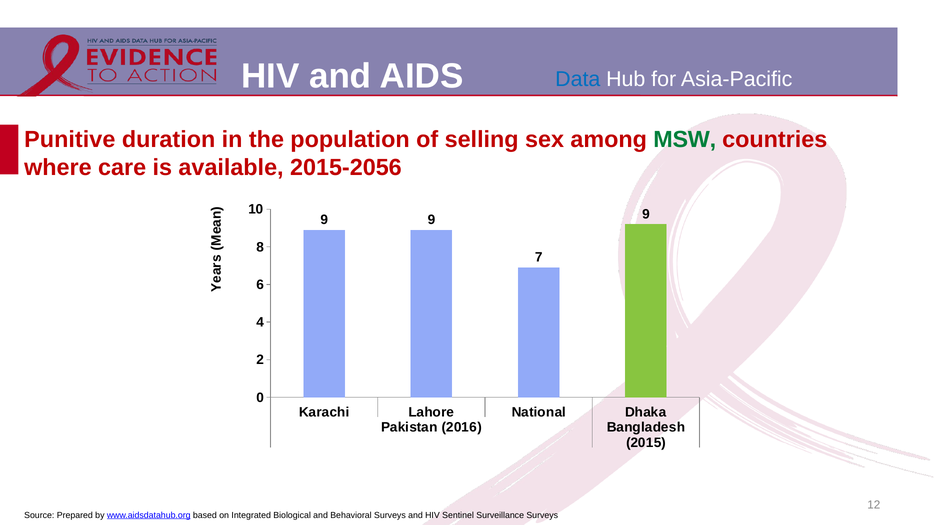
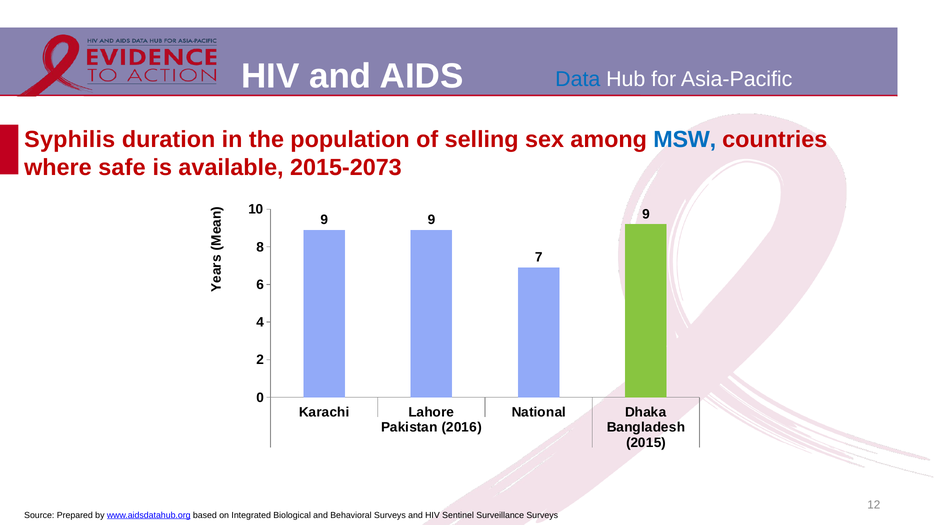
Punitive: Punitive -> Syphilis (70, 140)
MSW colour: green -> blue (685, 140)
care: care -> safe (122, 168)
2015-2056: 2015-2056 -> 2015-2073 (346, 168)
